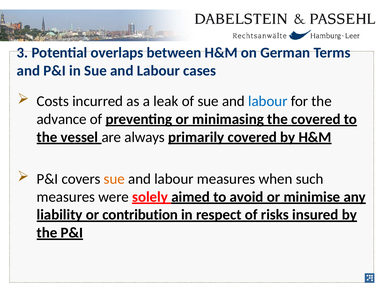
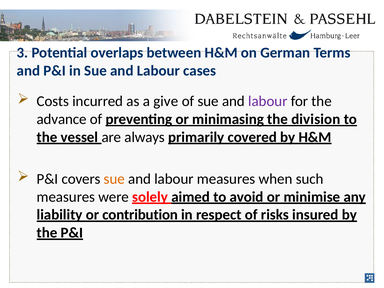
leak: leak -> give (166, 101)
labour colour: blue -> purple (268, 101)
the covered: covered -> division (316, 119)
